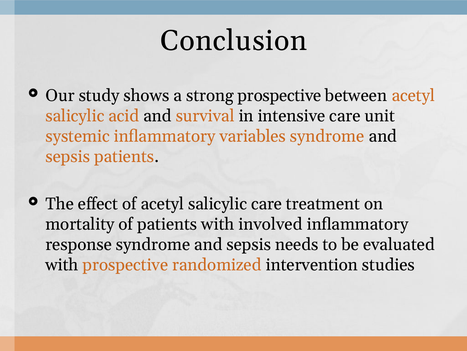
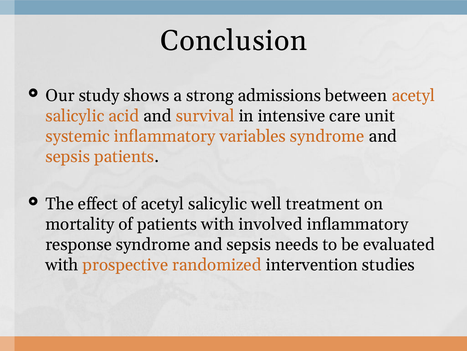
strong prospective: prospective -> admissions (279, 95)
salicylic care: care -> well (266, 203)
